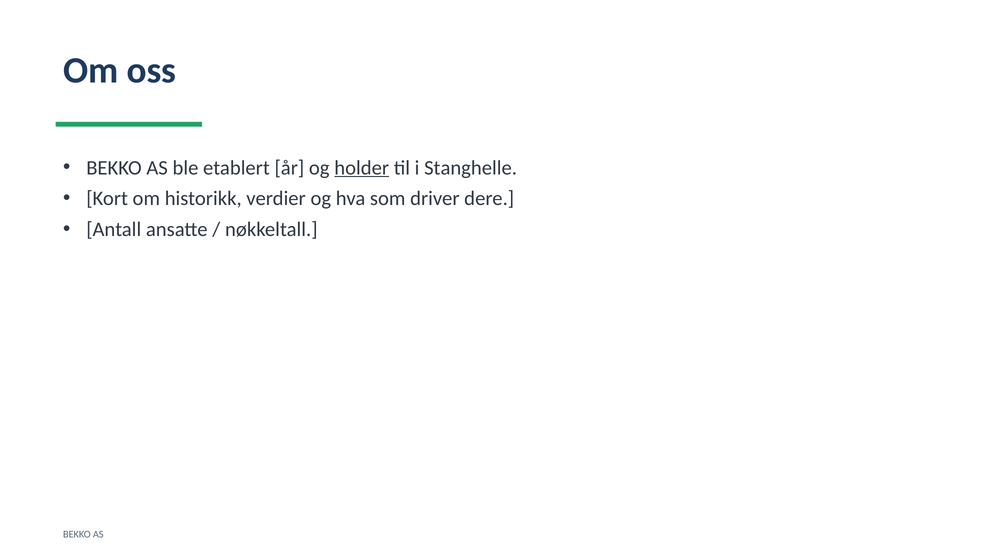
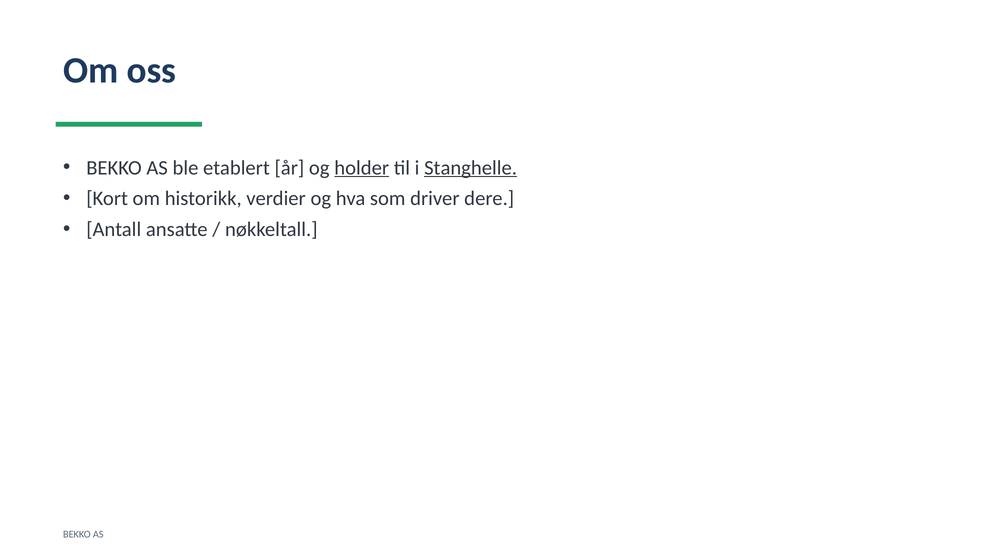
Stanghelle underline: none -> present (471, 168)
